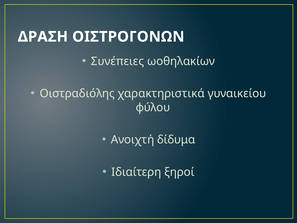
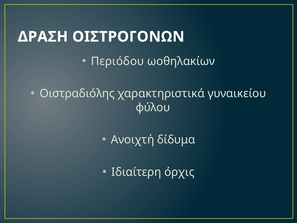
Συνέπειες: Συνέπειες -> Περιόδου (118, 61)
ξηροί: ξηροί -> όρχις (179, 172)
